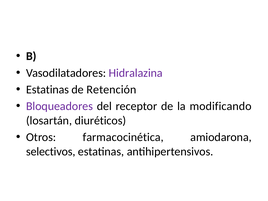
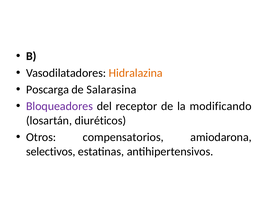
Hidralazina colour: purple -> orange (136, 73)
Estatinas: Estatinas -> Poscarga (48, 90)
Retención: Retención -> Salarasina (111, 90)
farmacocinética: farmacocinética -> compensatorios (123, 137)
